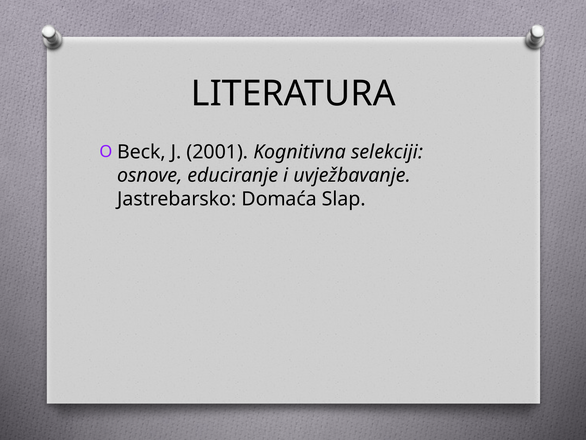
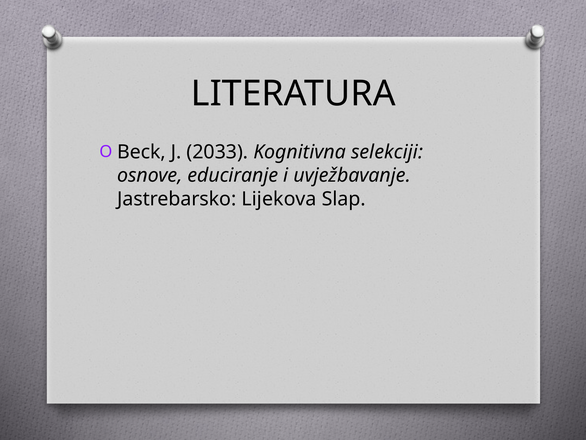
2001: 2001 -> 2033 (217, 152)
Domaća: Domaća -> Lijekova (279, 199)
